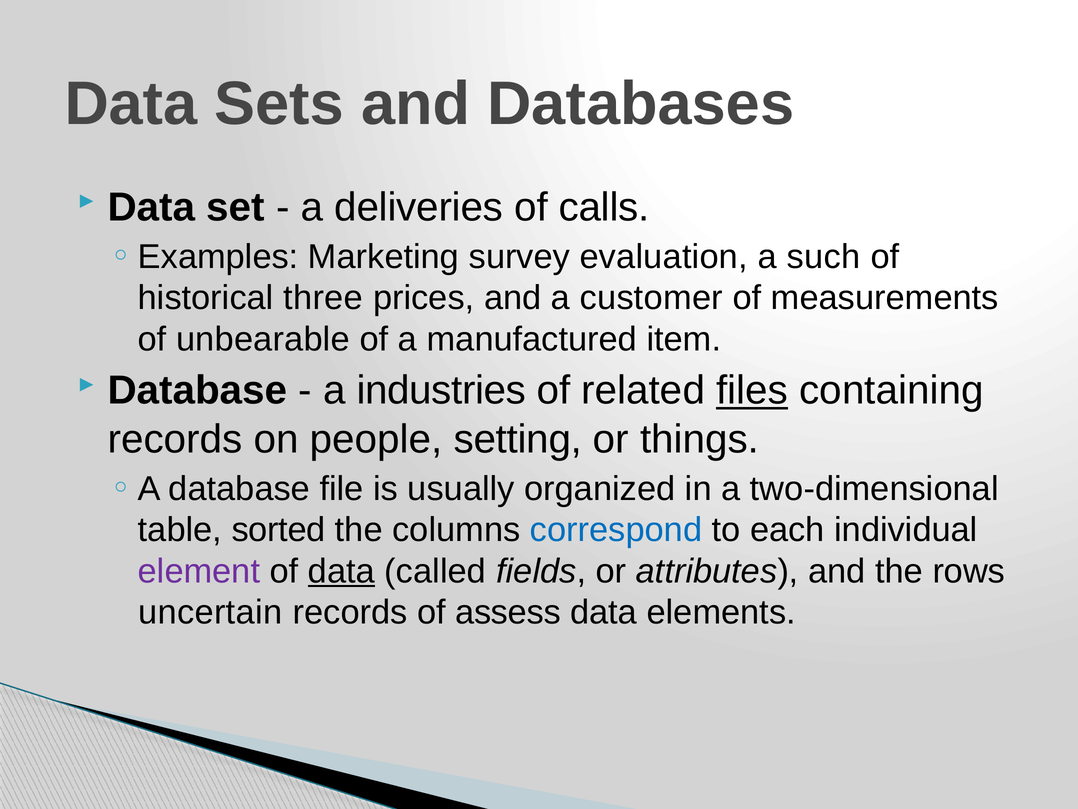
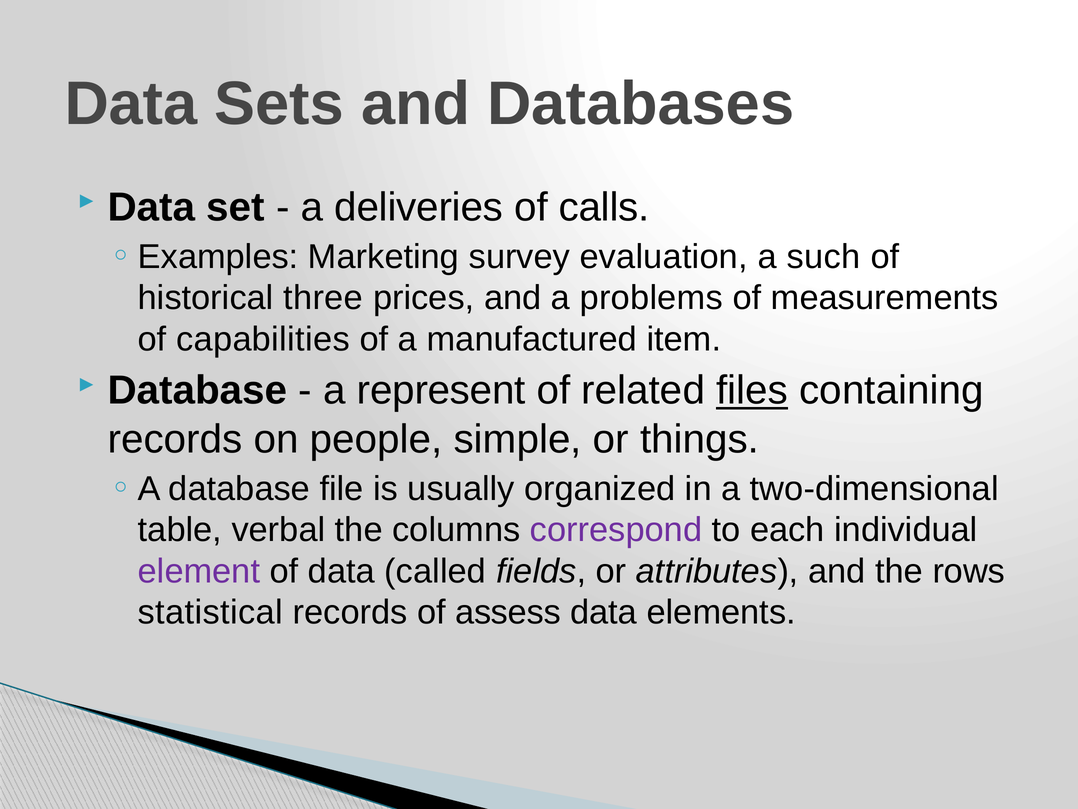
customer: customer -> problems (651, 298)
unbearable: unbearable -> capabilities (263, 339)
industries: industries -> represent (441, 390)
setting: setting -> simple (518, 439)
sorted: sorted -> verbal (278, 530)
correspond colour: blue -> purple (616, 530)
data underline: present -> none (341, 571)
uncertain: uncertain -> statistical (210, 612)
